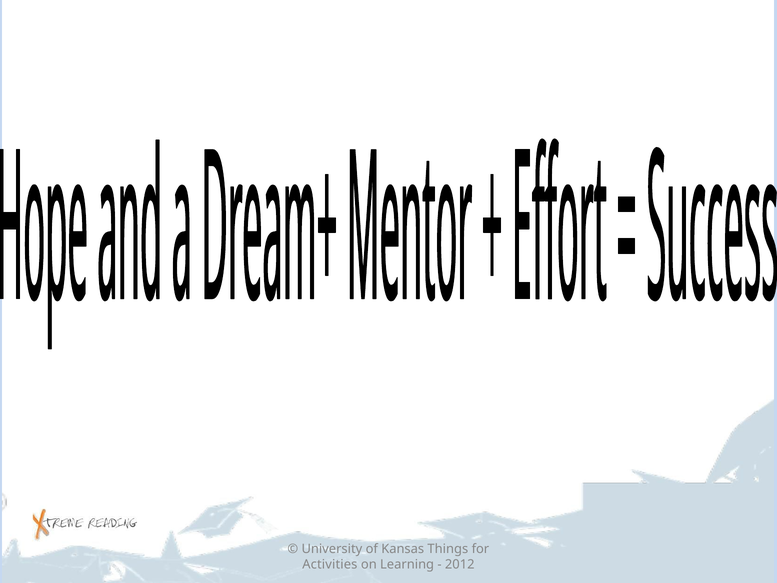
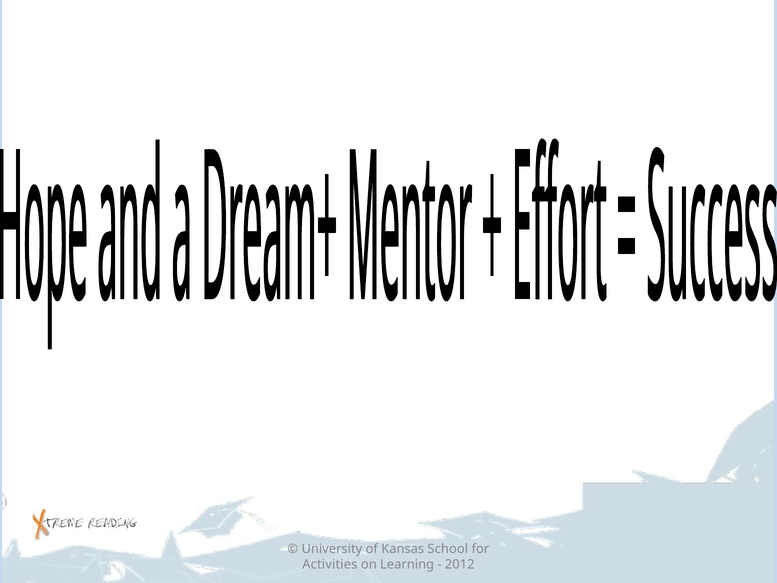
Things: Things -> School (448, 549)
